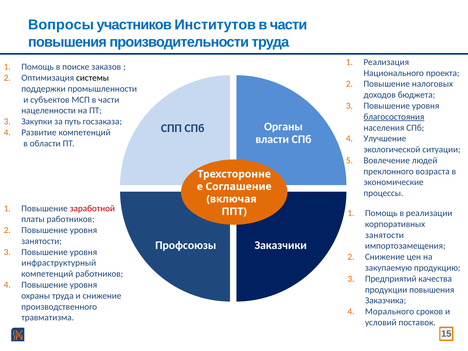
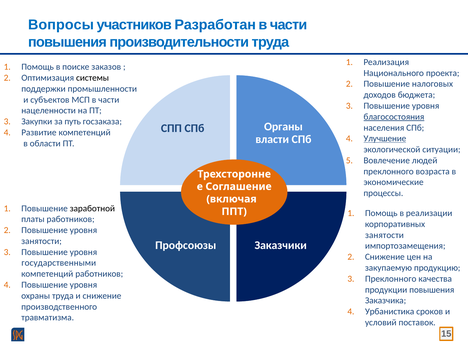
Институтов: Институтов -> Разработан (215, 25)
Улучшение underline: none -> present (385, 139)
заработной colour: red -> black (92, 208)
инфраструктурный: инфраструктурный -> государственными (59, 263)
Предприятий: Предприятий -> Преклонного (391, 279)
Морального: Морального -> Урбанистика (390, 312)
